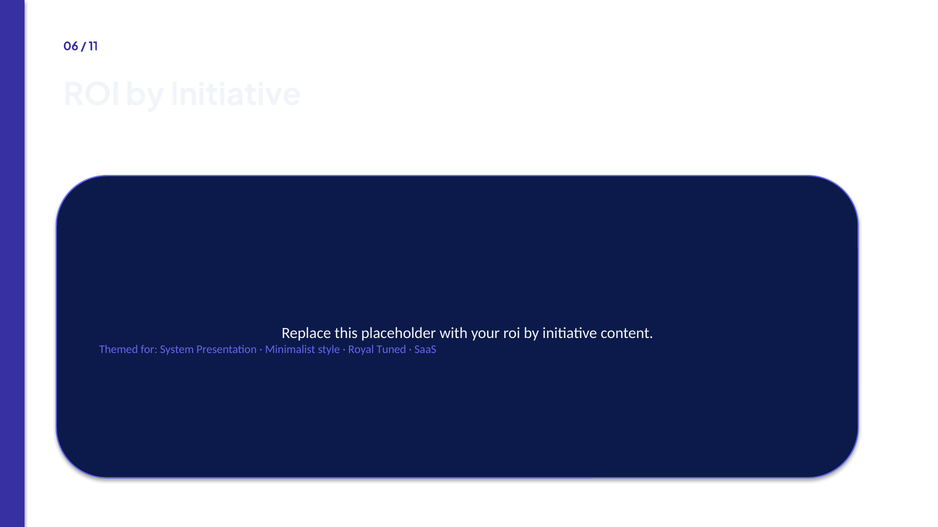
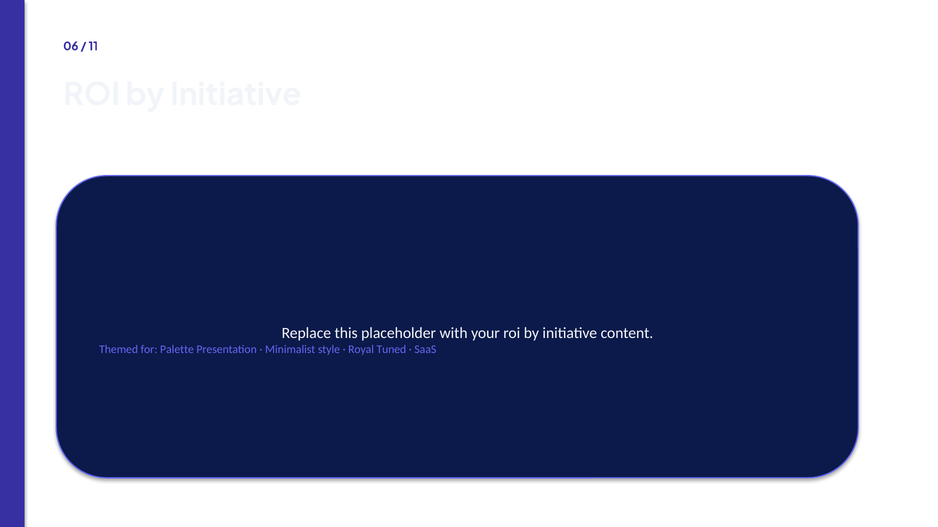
System: System -> Palette (177, 350)
